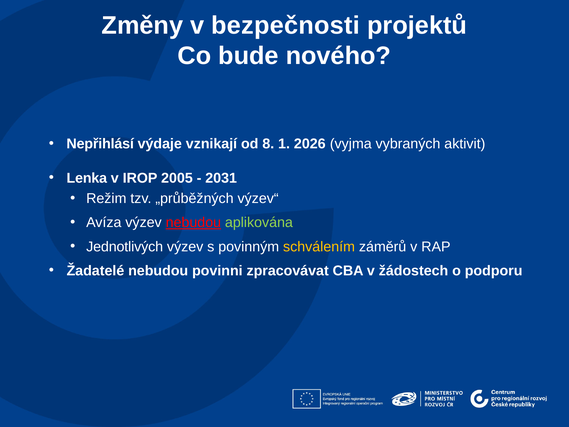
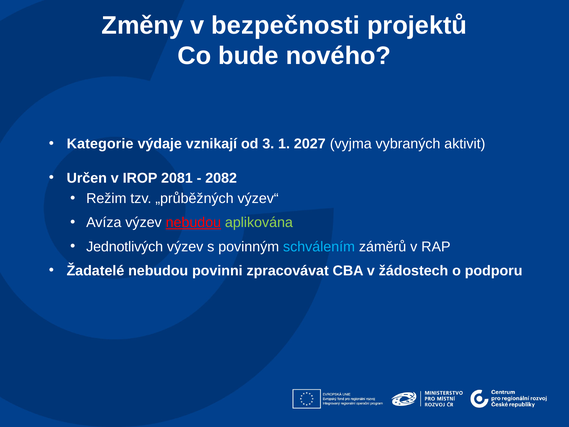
Nepřihlásí: Nepřihlásí -> Kategorie (100, 144)
8: 8 -> 3 (268, 144)
2026: 2026 -> 2027 (310, 144)
Lenka: Lenka -> Určen (87, 178)
2005: 2005 -> 2081 (177, 178)
2031: 2031 -> 2082 (221, 178)
schválením colour: yellow -> light blue (319, 246)
